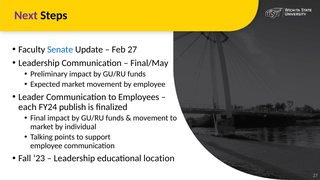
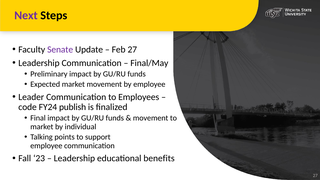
Senate colour: blue -> purple (60, 50)
each: each -> code (28, 107)
location: location -> benefits (159, 158)
